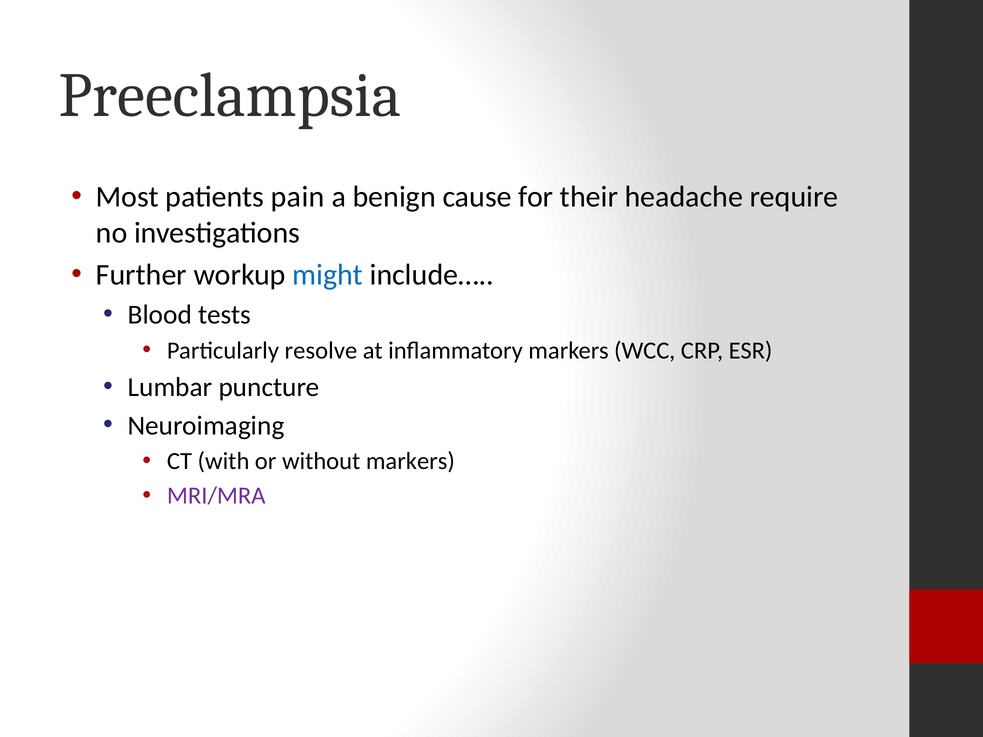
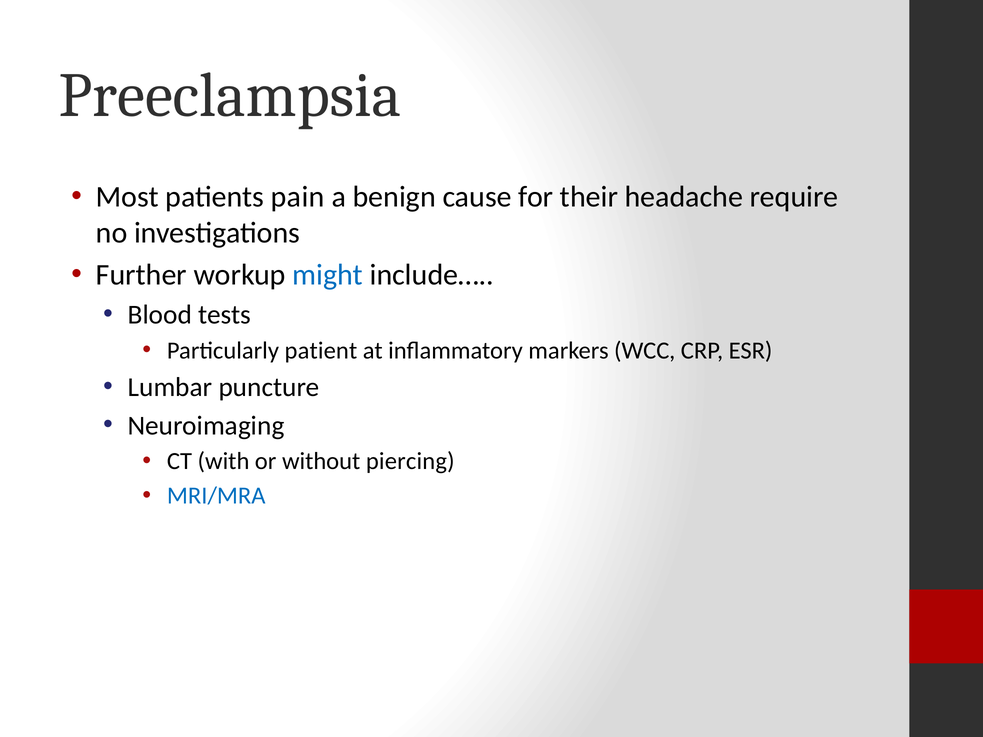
resolve: resolve -> patient (321, 351)
without markers: markers -> piercing (410, 462)
MRI/MRA colour: purple -> blue (216, 496)
